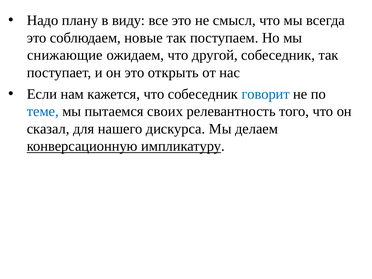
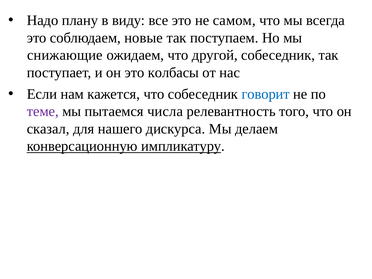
смысл: смысл -> самом (234, 20)
открыть: открыть -> колбасы (173, 73)
теме colour: blue -> purple (43, 111)
своих: своих -> числа (165, 111)
